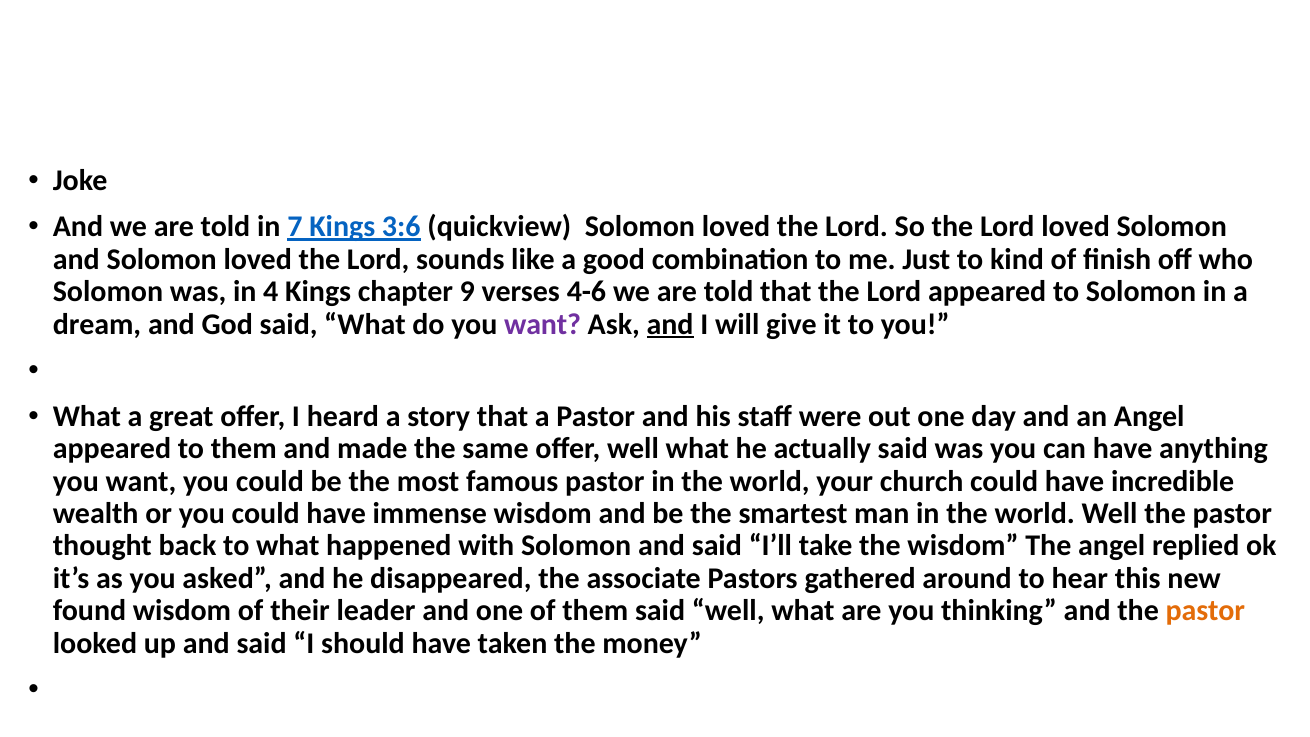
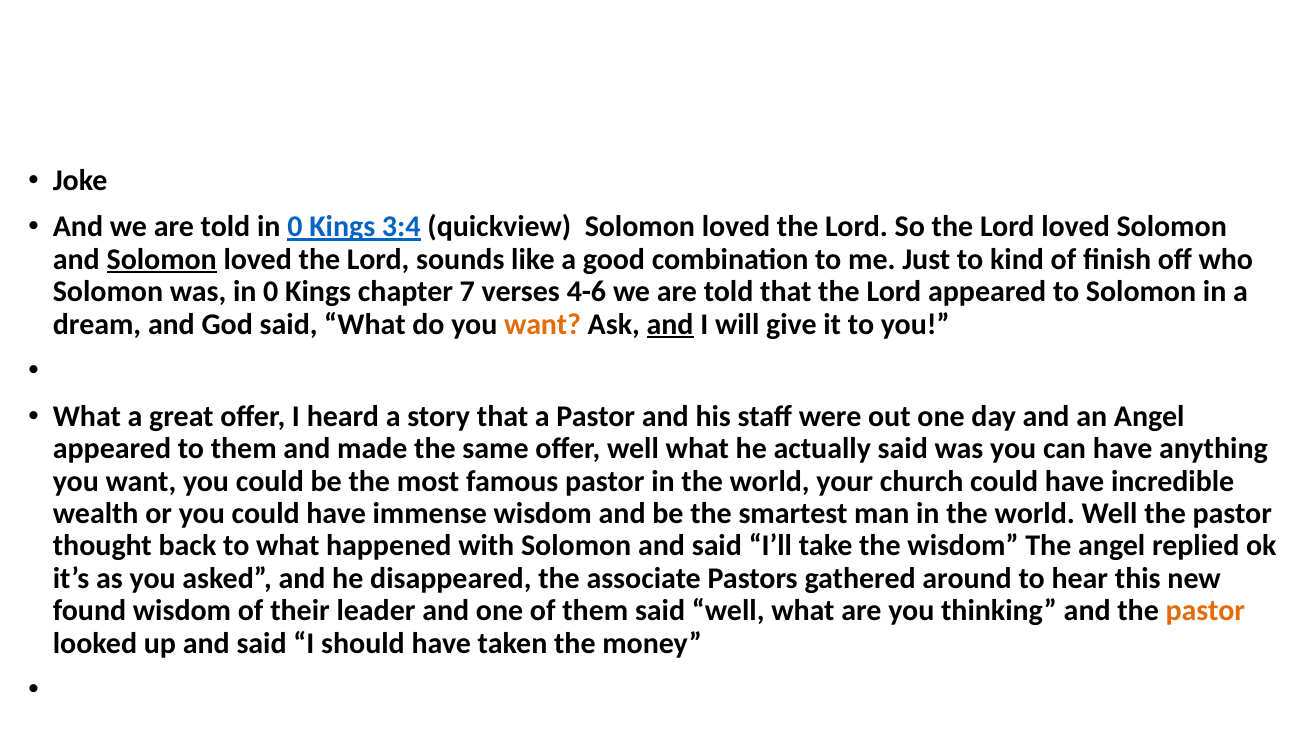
told in 7: 7 -> 0 (295, 227)
3:6: 3:6 -> 3:4 (401, 227)
Solomon underline: none -> present (162, 259)
was in 4: 4 -> 0 (271, 292)
9: 9 -> 7 (467, 292)
want colour: purple -> orange (543, 324)
